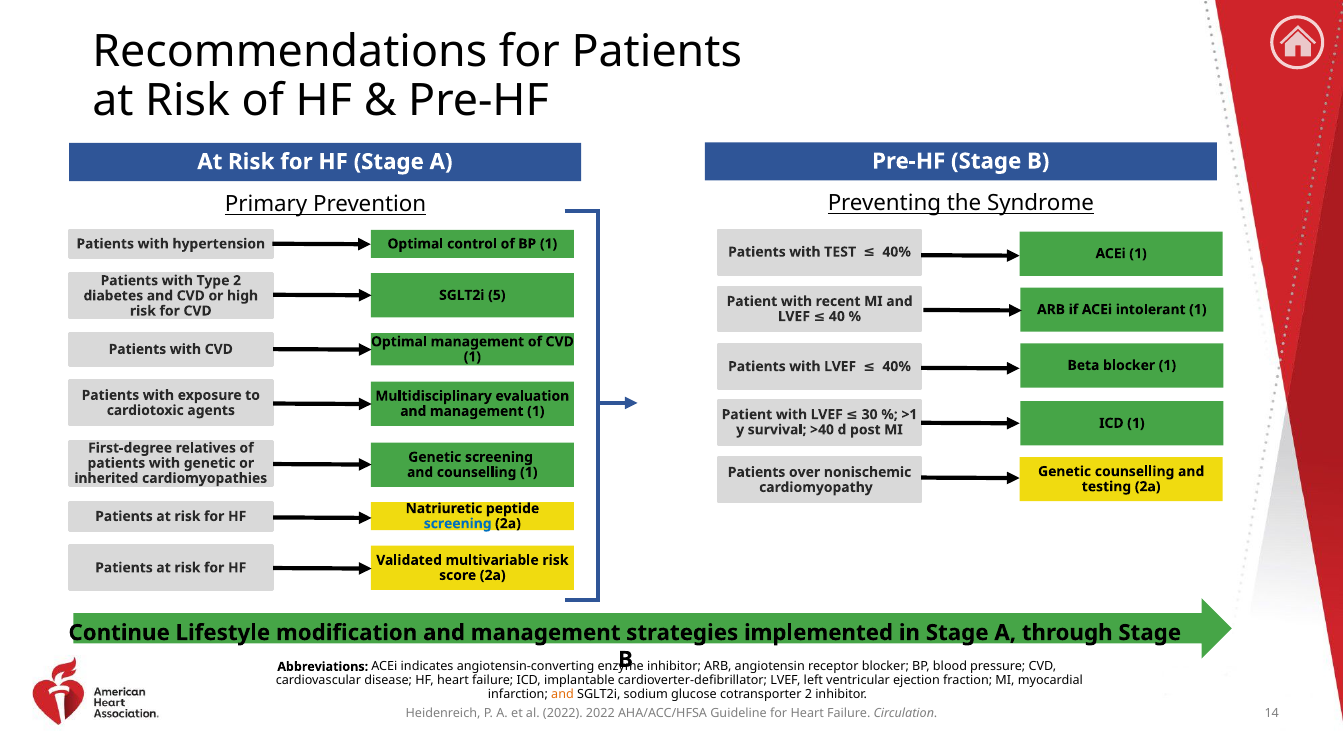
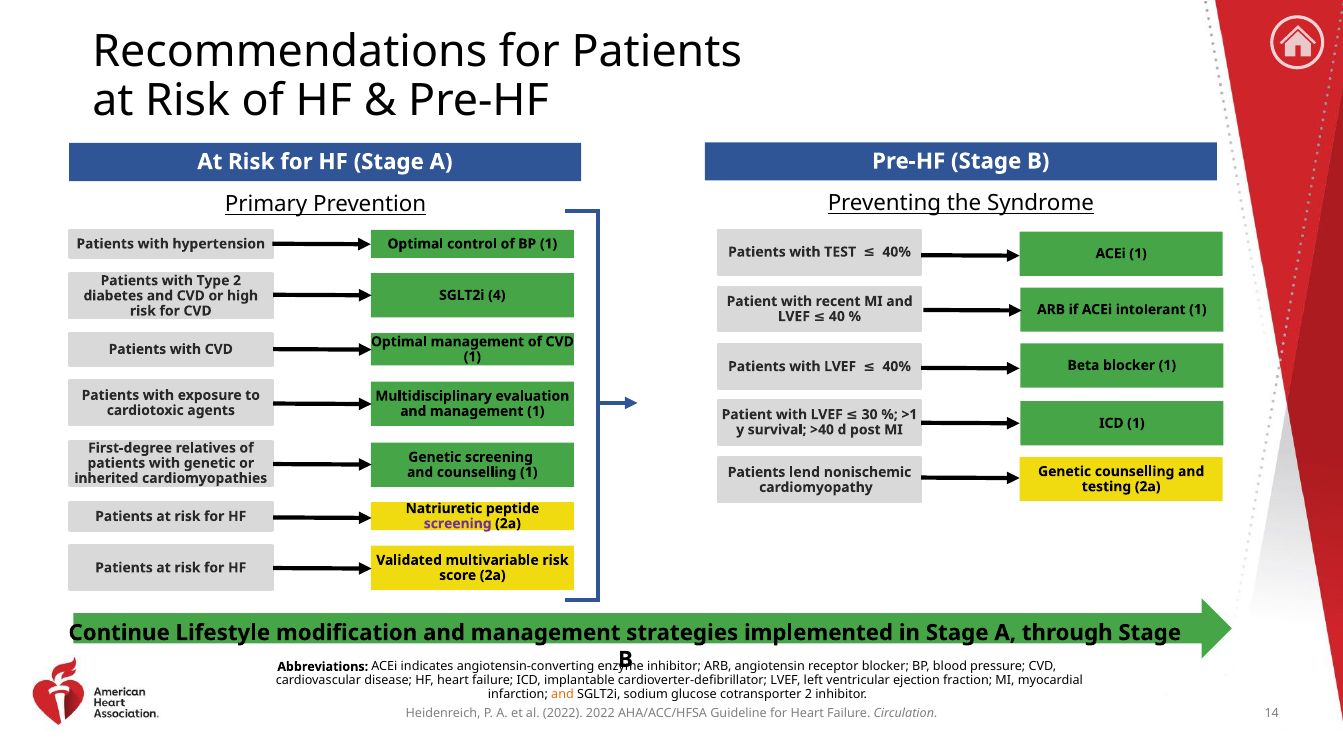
5: 5 -> 4 (497, 295)
over: over -> lend (804, 472)
screening colour: blue -> purple (458, 524)
